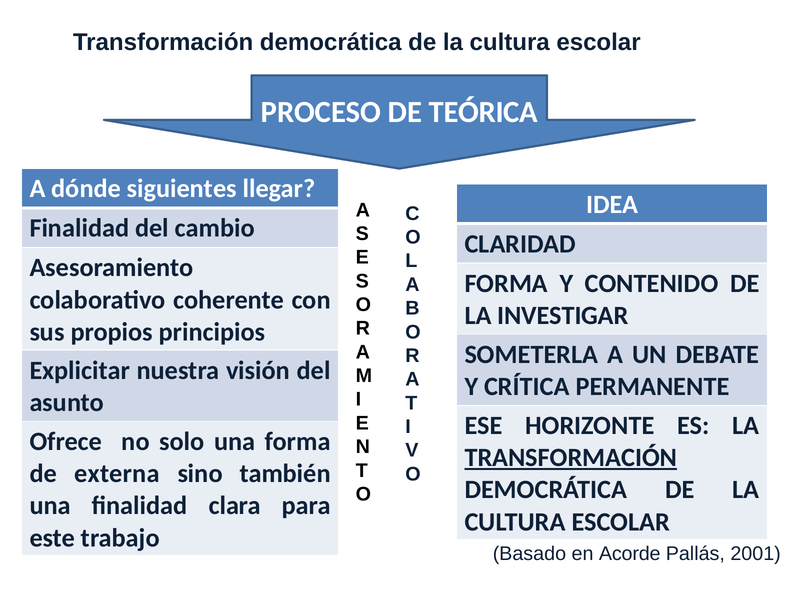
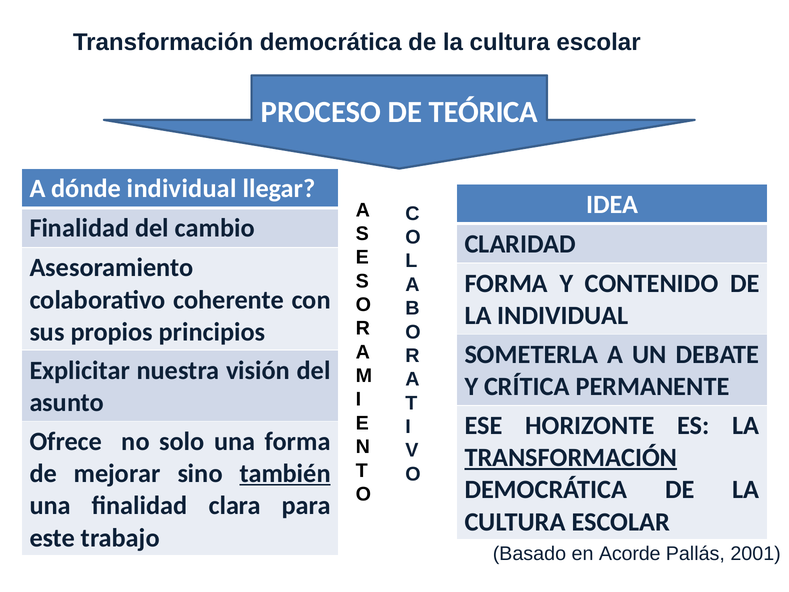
dónde siguientes: siguientes -> individual (182, 189)
LA INVESTIGAR: INVESTIGAR -> INDIVIDUAL (563, 315)
externa: externa -> mejorar (117, 473)
también underline: none -> present (285, 473)
